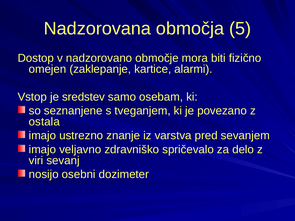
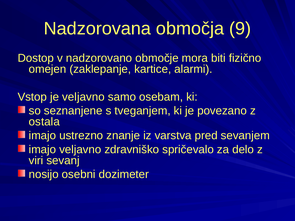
5: 5 -> 9 (240, 29)
je sredstev: sredstev -> veljavno (83, 97)
